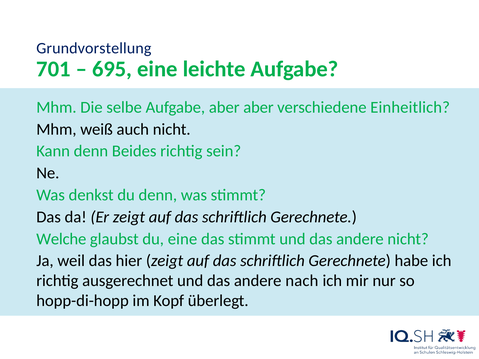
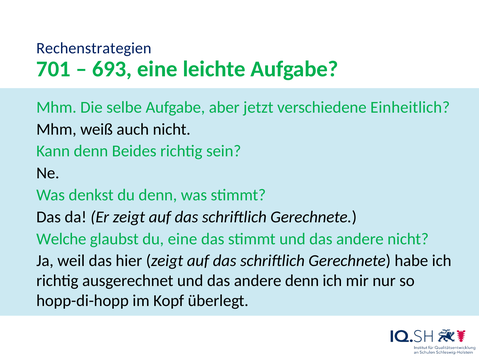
Grundvorstellung: Grundvorstellung -> Rechenstrategien (94, 48)
695: 695 -> 693 (112, 69)
aber aber: aber -> jetzt (258, 107)
andere nach: nach -> denn (302, 281)
